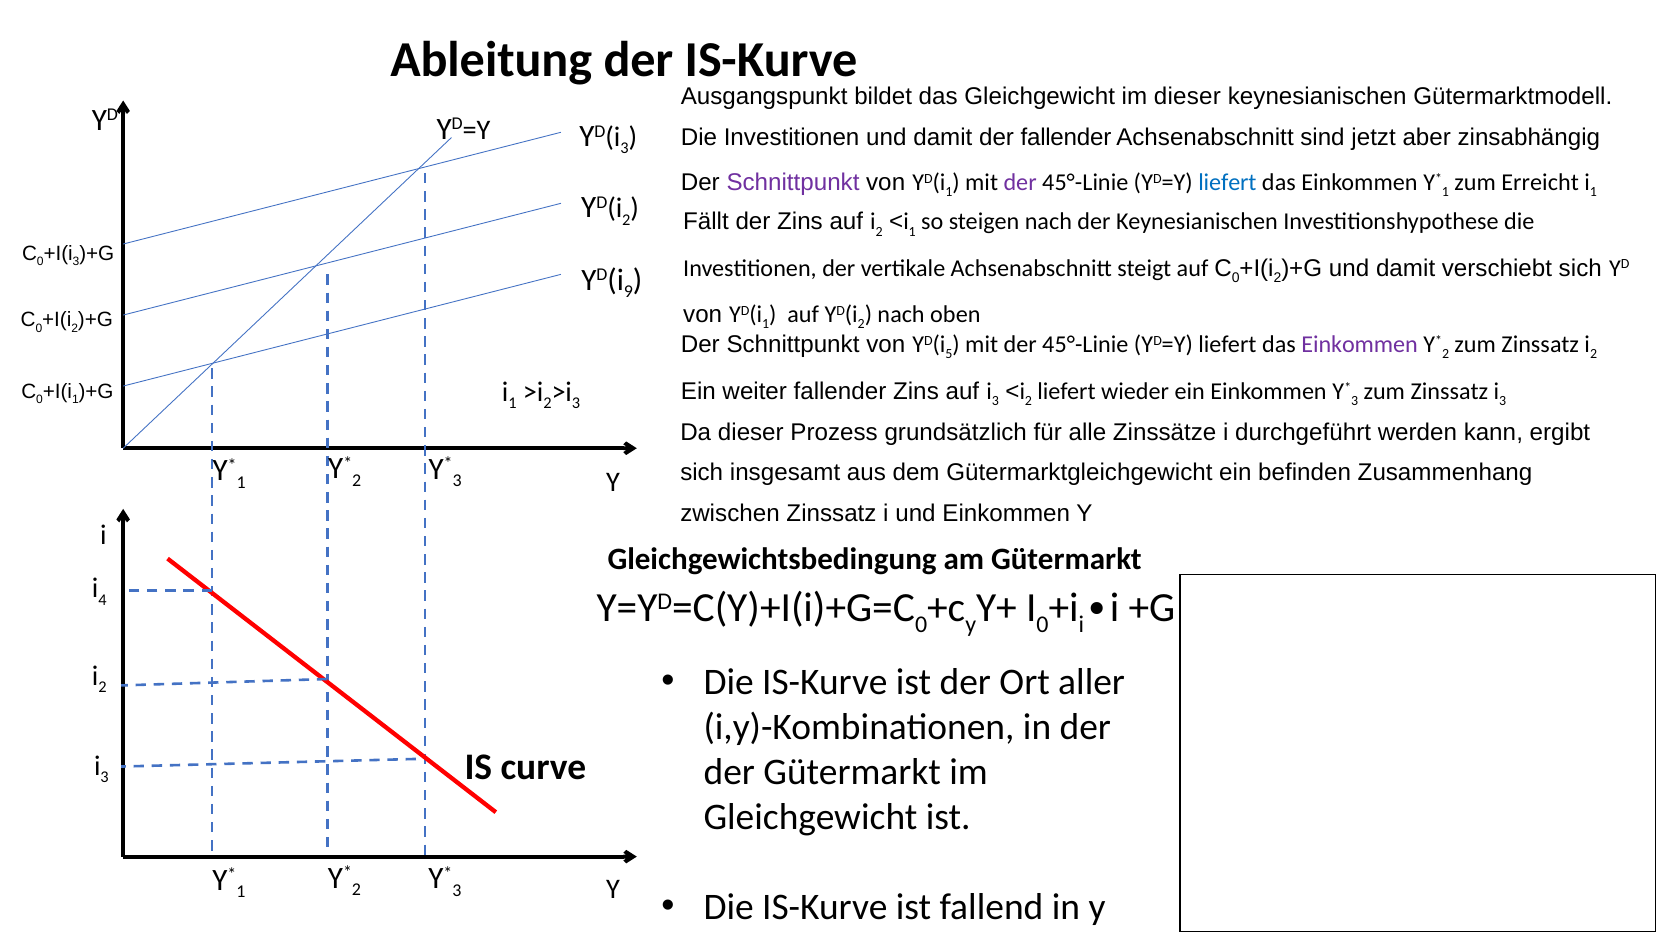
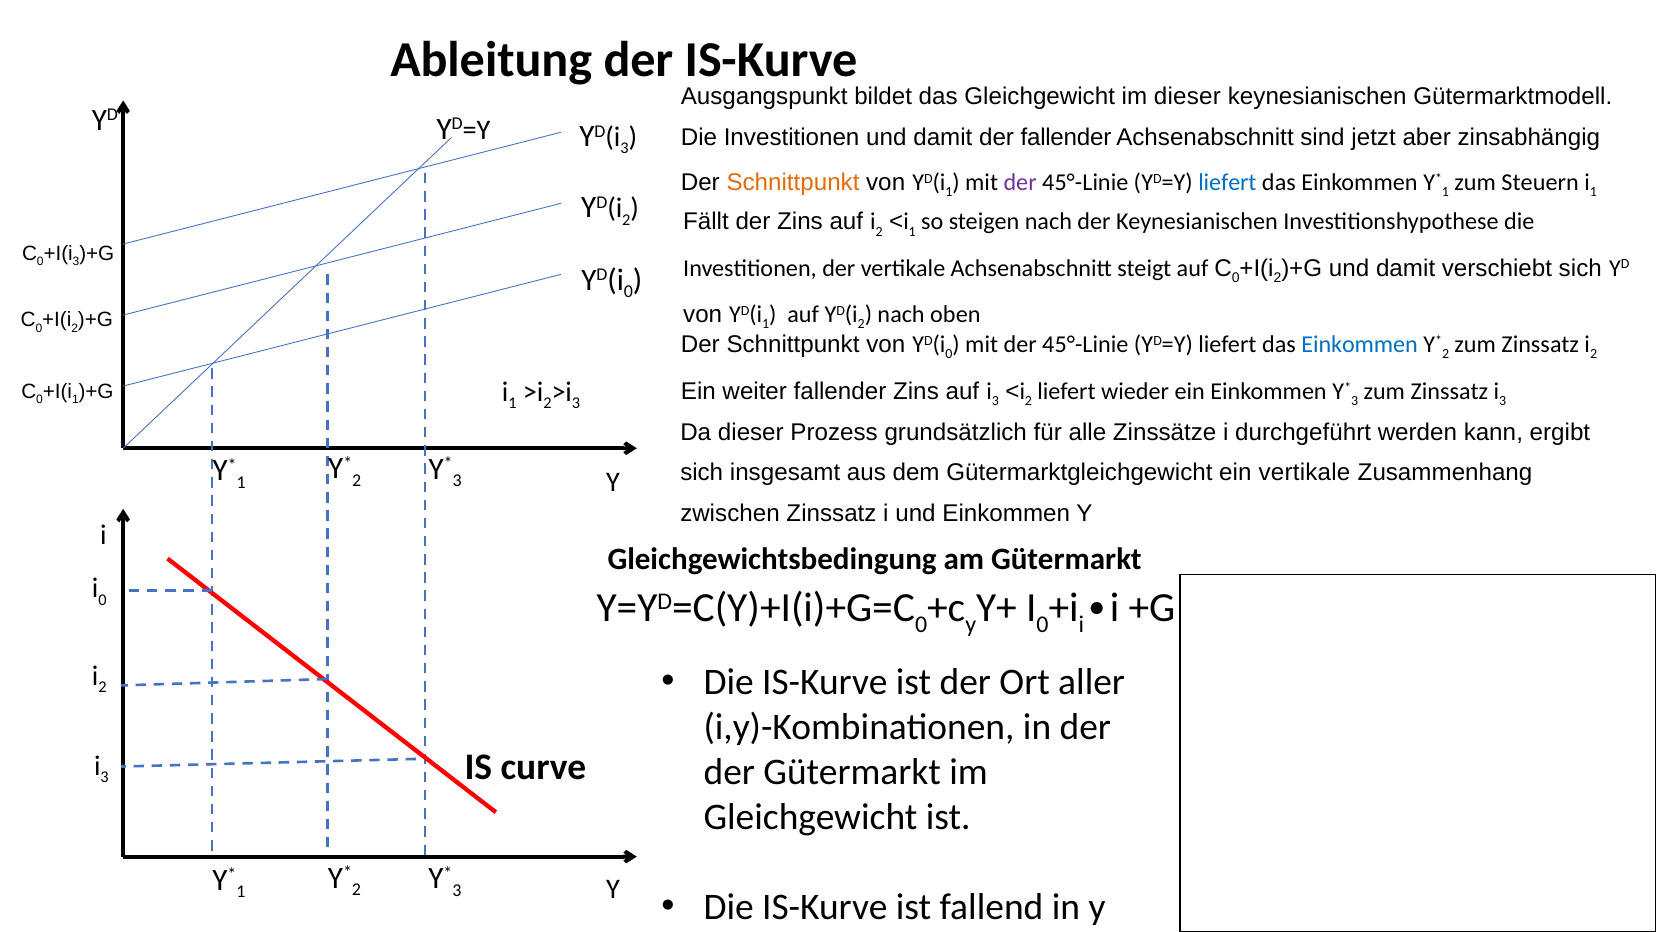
Schnittpunkt colour: purple -> orange (793, 182)
Erreicht: Erreicht -> Steuern (1540, 182)
9: 9 -> 0 (628, 292)
5: 5 -> 0 (949, 354)
Einkommen colour: purple -> blue (1360, 345)
ein befinden: befinden -> vertikale (1304, 472)
4: 4 -> 0 (103, 599)
